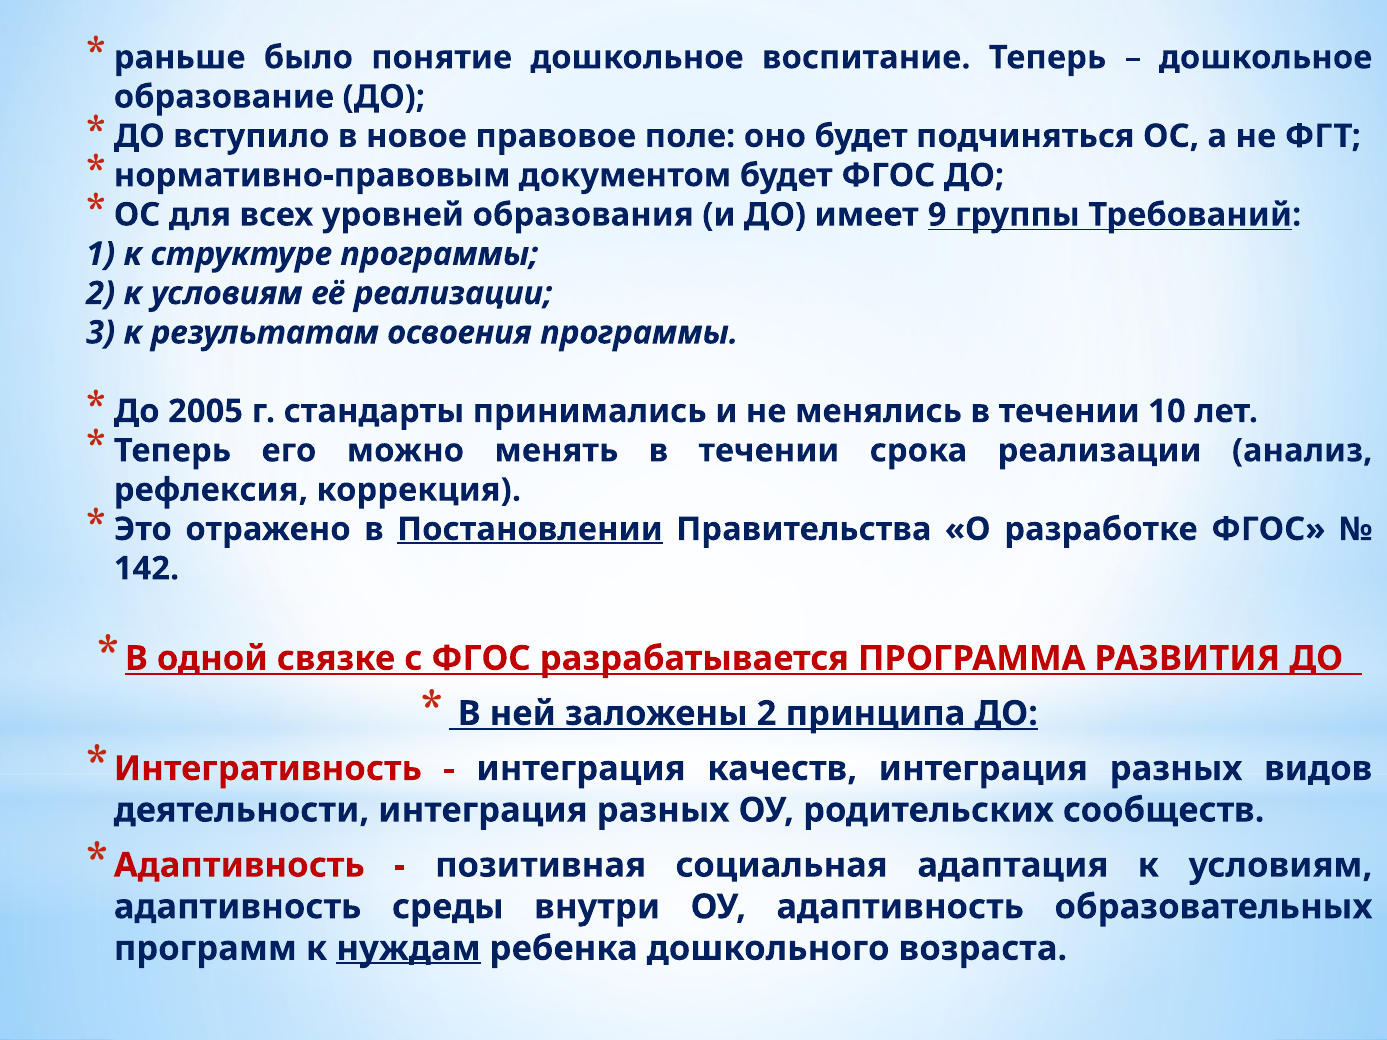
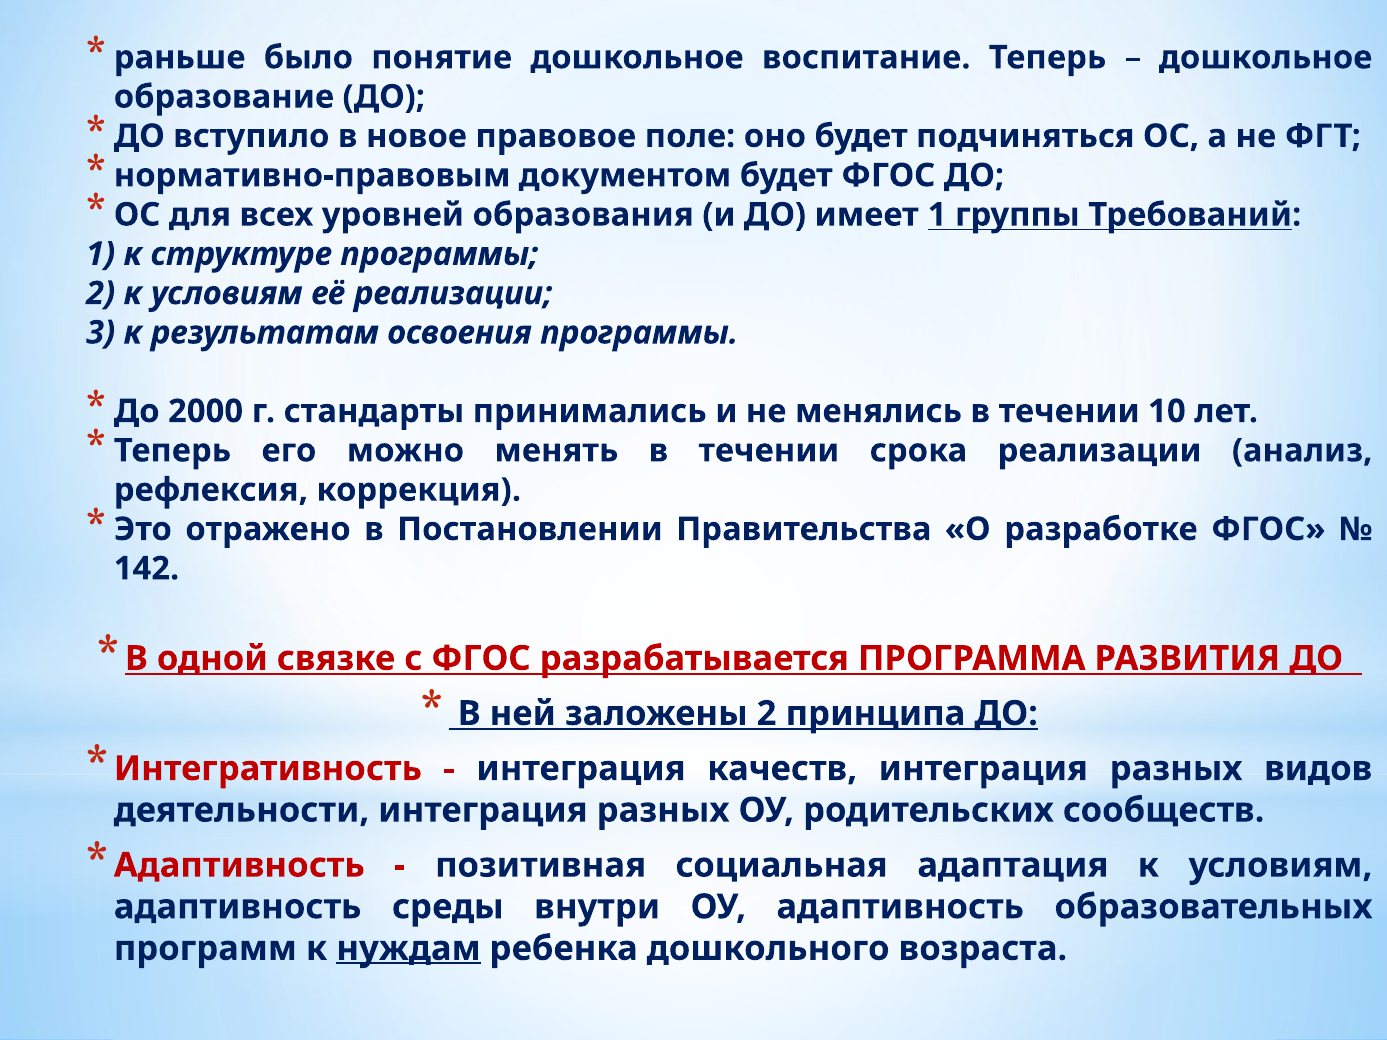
имеет 9: 9 -> 1 (937, 215)
2005: 2005 -> 2000 (206, 411)
Постановлении underline: present -> none (530, 529)
